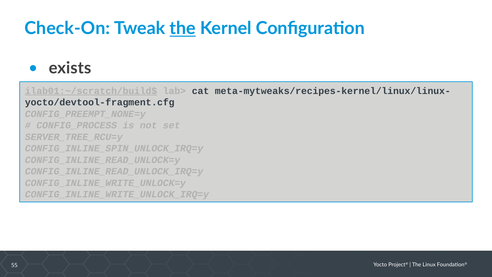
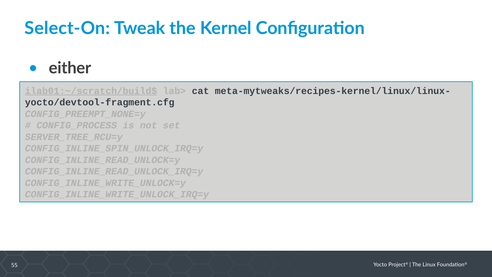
Check-On: Check-On -> Select-On (67, 28)
the underline: present -> none (183, 28)
exists: exists -> either (70, 68)
